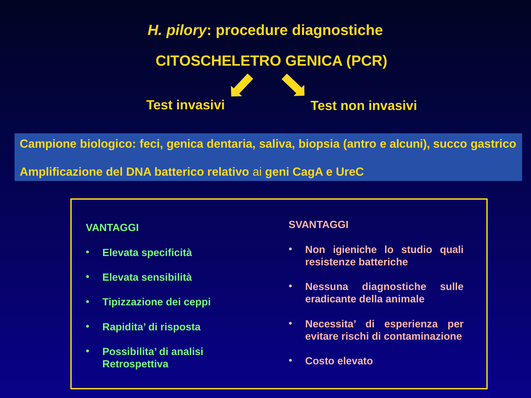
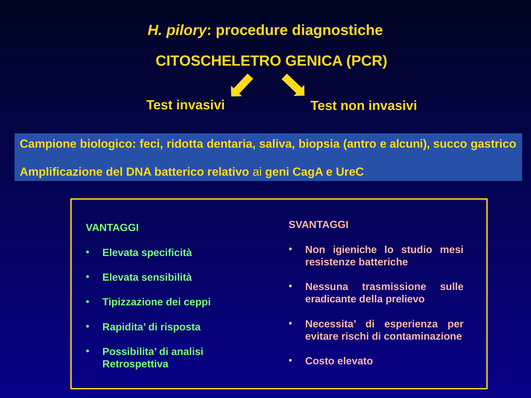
feci genica: genica -> ridotta (185, 144)
quali: quali -> mesi (452, 250)
Nessuna diagnostiche: diagnostiche -> trasmissione (394, 287)
animale: animale -> prelievo (405, 299)
